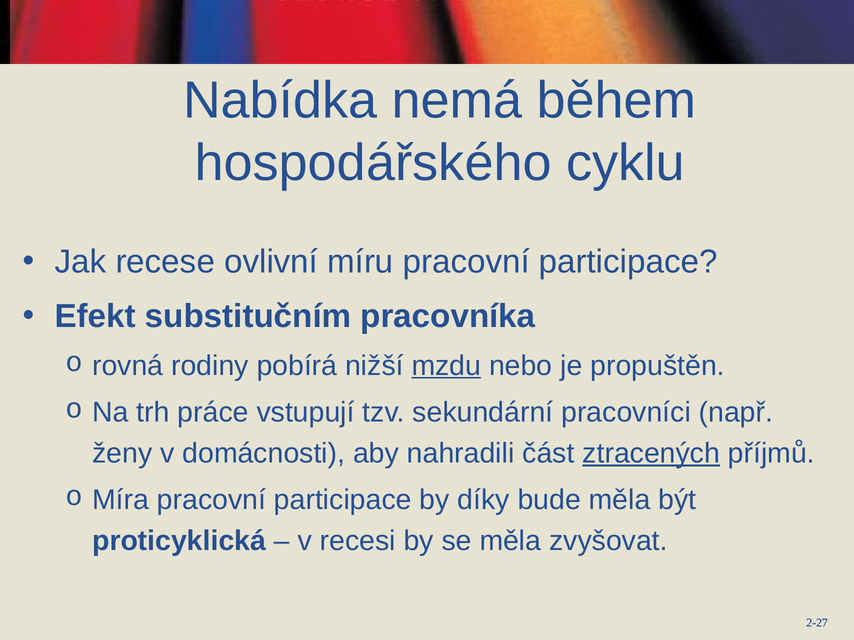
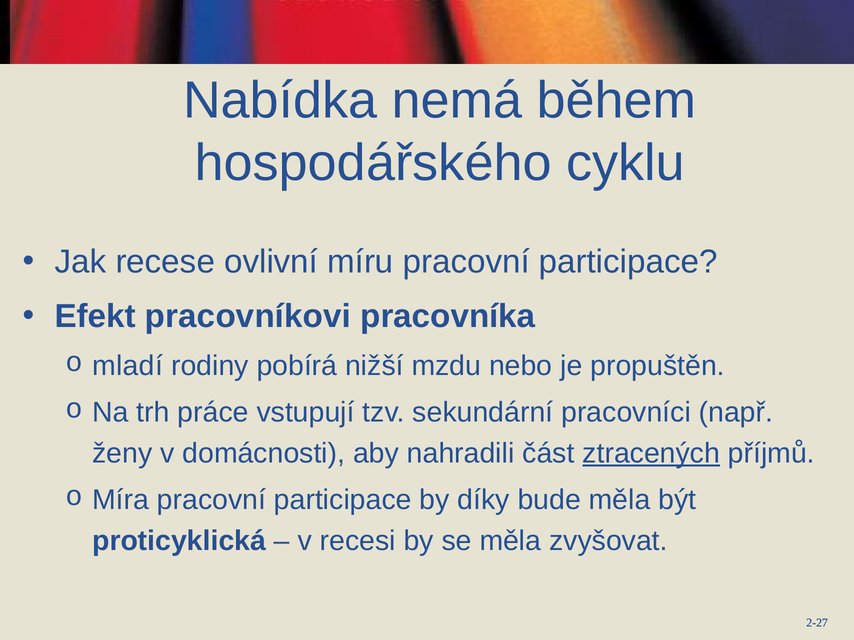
substitučním: substitučním -> pracovníkovi (248, 317)
rovná: rovná -> mladí (128, 366)
mzdu underline: present -> none (446, 366)
